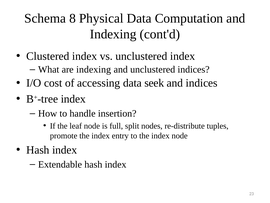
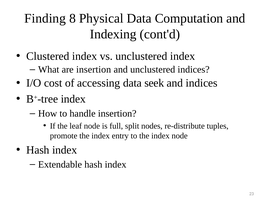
Schema: Schema -> Finding (45, 18)
are indexing: indexing -> insertion (94, 69)
